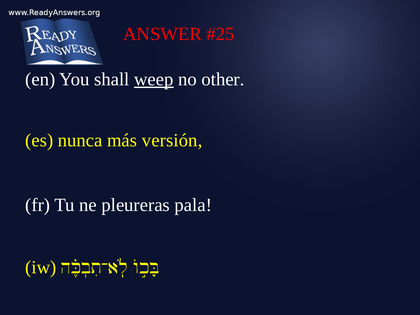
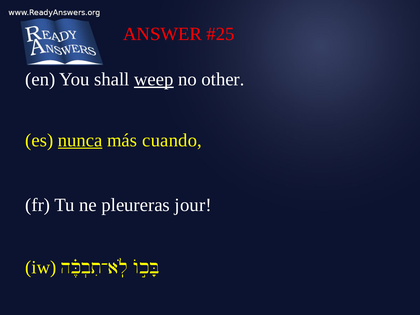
nunca underline: none -> present (80, 140)
versión: versión -> cuando (172, 140)
pala: pala -> jour (193, 205)
